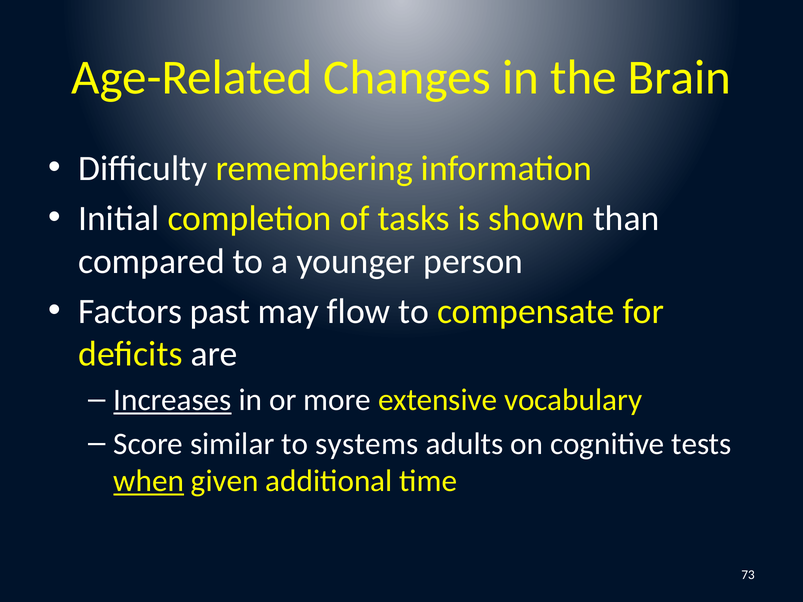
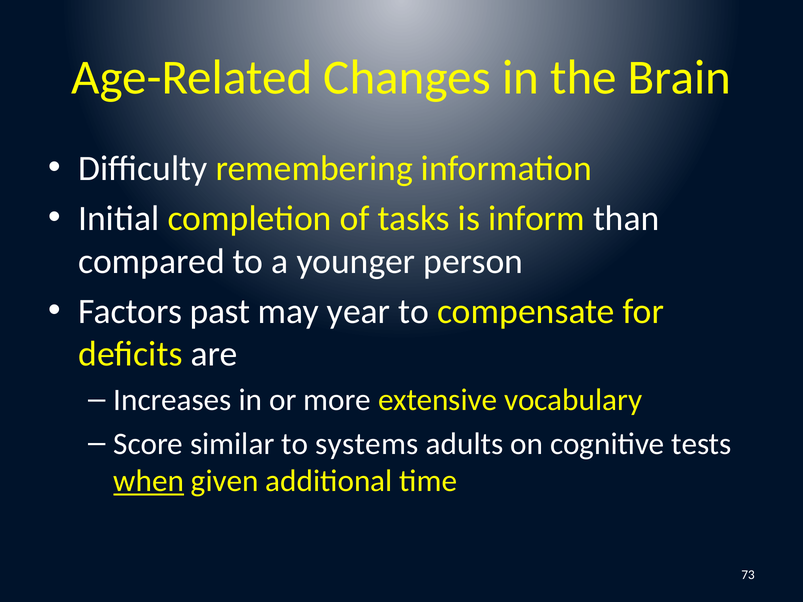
shown: shown -> inform (536, 218)
flow: flow -> year (359, 311)
Increases underline: present -> none (173, 400)
